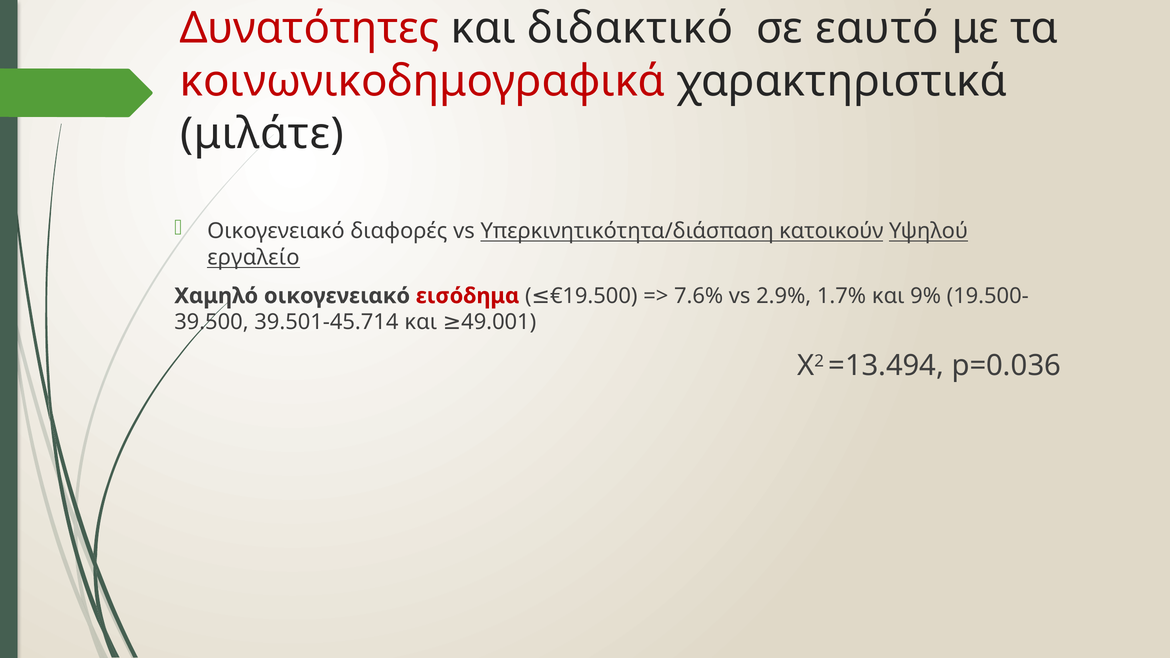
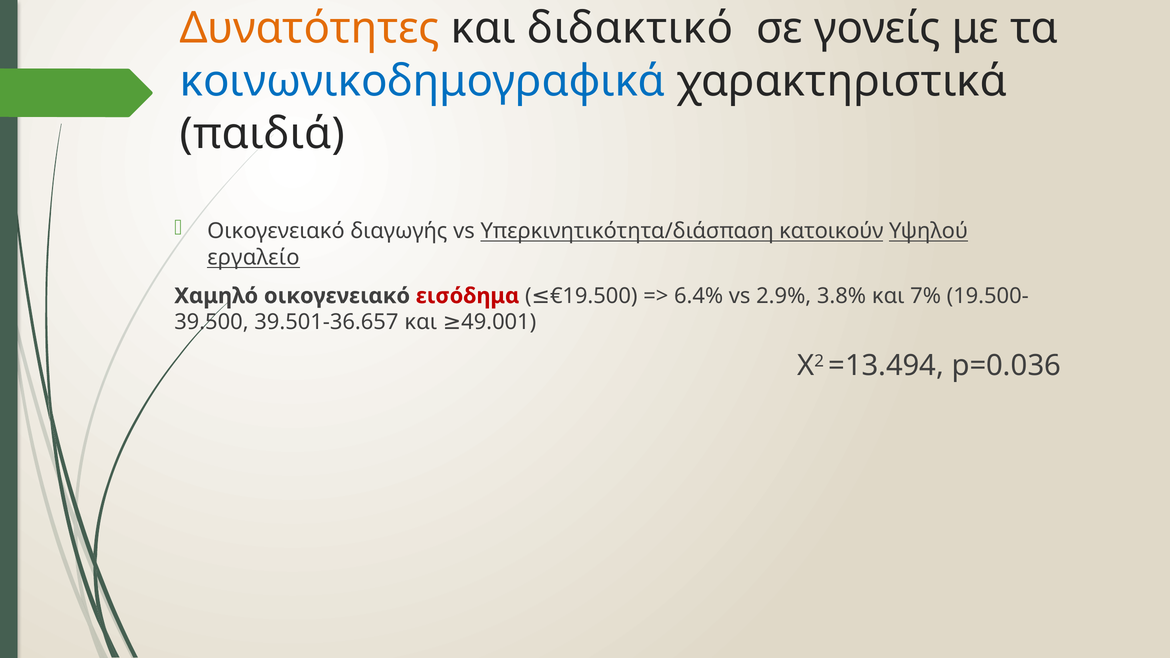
Δυνατότητες colour: red -> orange (310, 28)
εαυτό: εαυτό -> γονείς (877, 28)
κοινωνικοδημογραφικά colour: red -> blue (422, 81)
μιλάτε: μιλάτε -> παιδιά (262, 134)
διαφορές: διαφορές -> διαγωγής (399, 231)
7.6%: 7.6% -> 6.4% (699, 296)
1.7%: 1.7% -> 3.8% (842, 296)
9%: 9% -> 7% (926, 296)
39.501-45.714: 39.501-45.714 -> 39.501-36.657 (326, 322)
